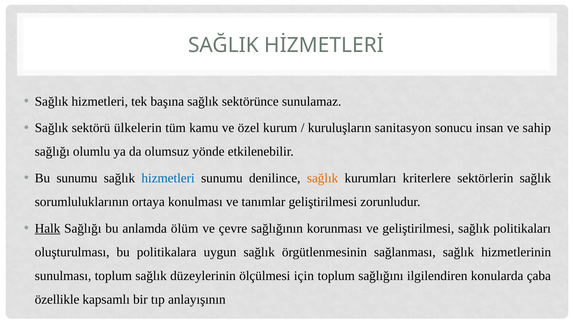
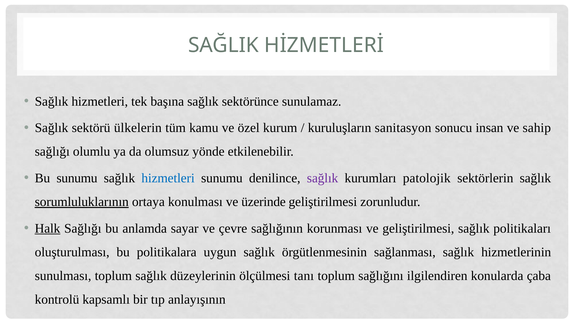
sağlık colour: orange -> purple (323, 178)
kriterlere: kriterlere -> patolojik (427, 178)
sorumluluklarının underline: none -> present (82, 202)
tanımlar: tanımlar -> üzerinde (264, 202)
ölüm: ölüm -> sayar (185, 228)
için: için -> tanı (304, 276)
özellikle: özellikle -> kontrolü (57, 299)
